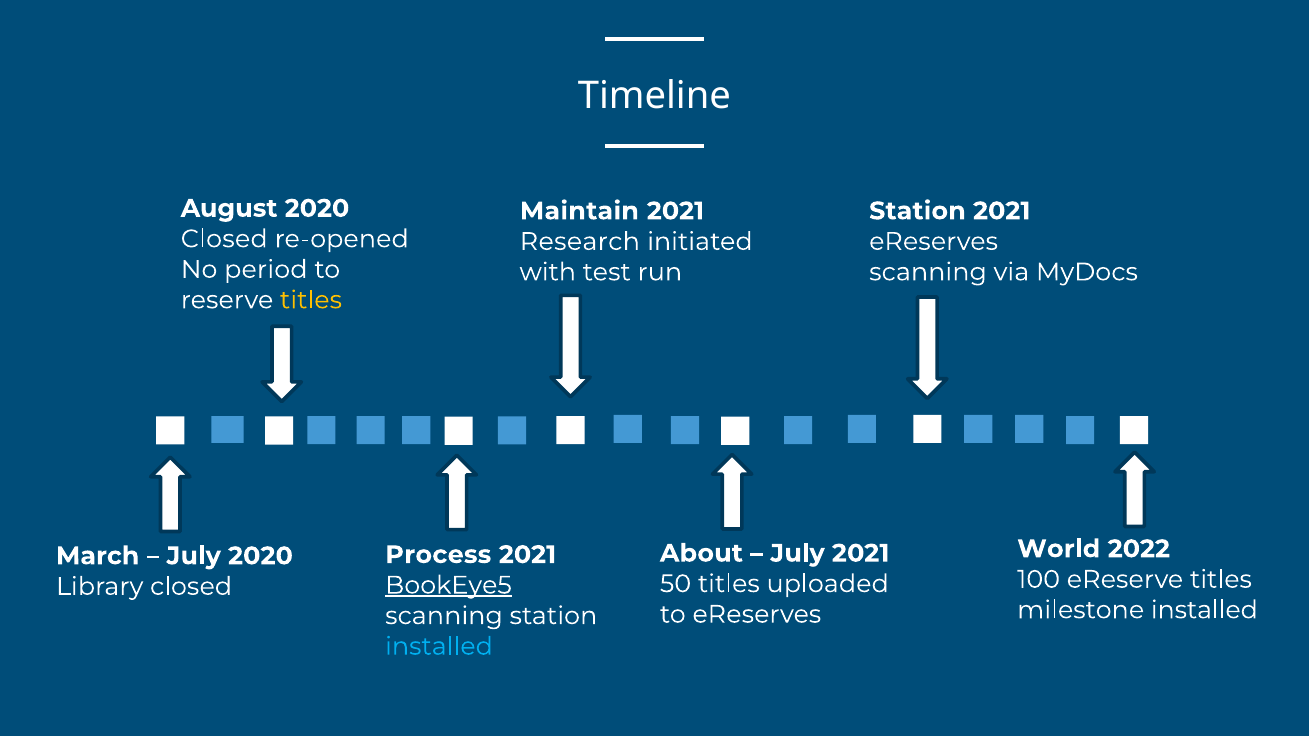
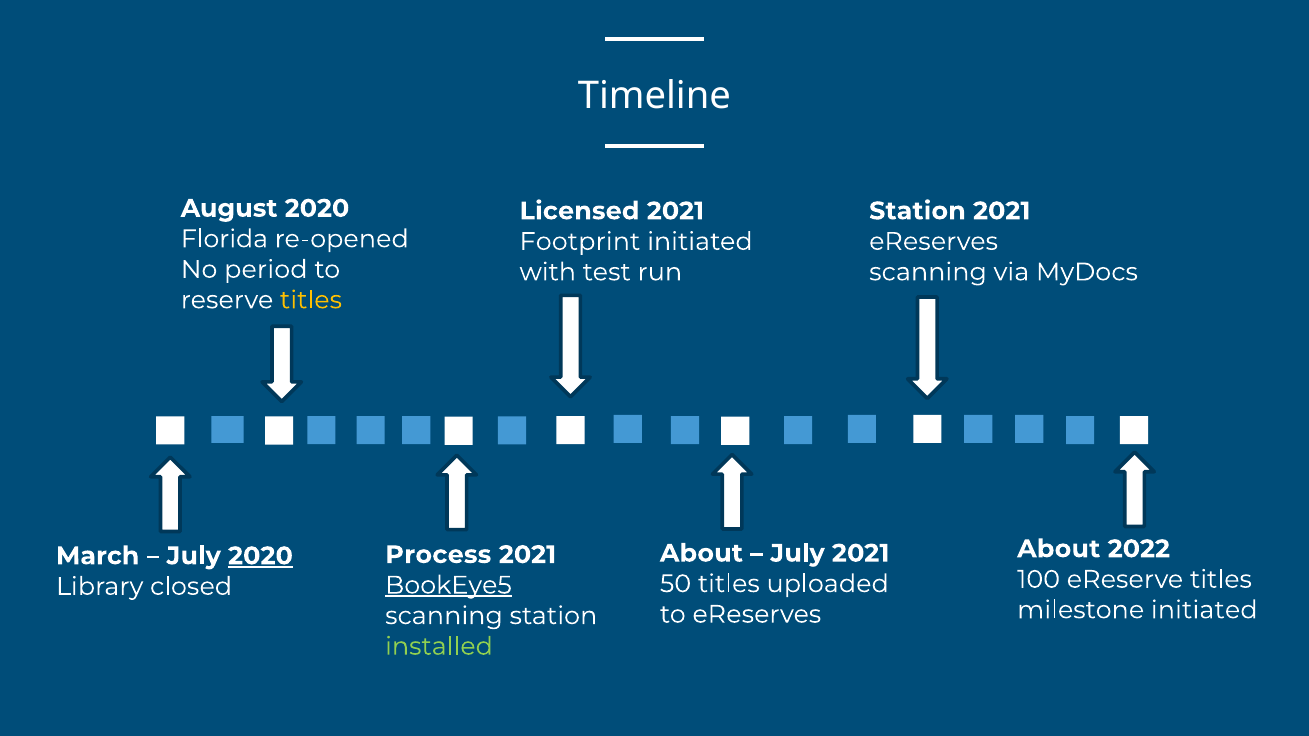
Maintain: Maintain -> Licensed (580, 211)
Closed: Closed -> Florida (224, 239)
Research: Research -> Footprint (580, 242)
World: World -> About (1059, 549)
2020 underline: none -> present (260, 556)
milestone installed: installed -> initiated (1204, 610)
installed colour: light blue -> light green (439, 647)
